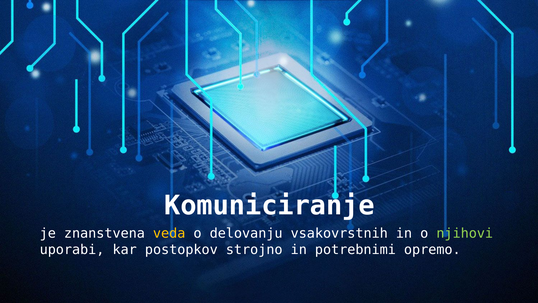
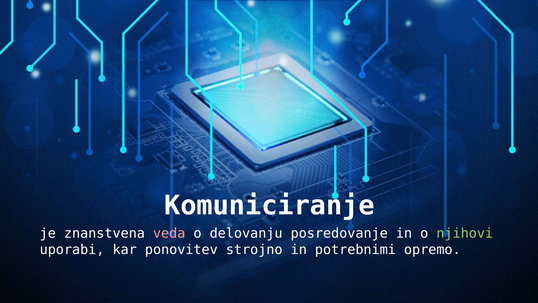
veda colour: yellow -> pink (169, 233)
vsakovrstnih: vsakovrstnih -> posredovanje (339, 233)
postopkov: postopkov -> ponovitev (181, 249)
